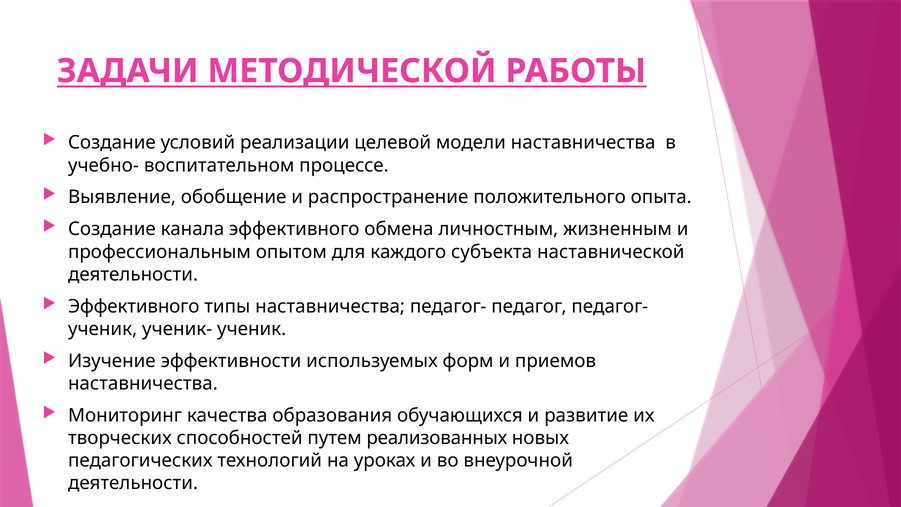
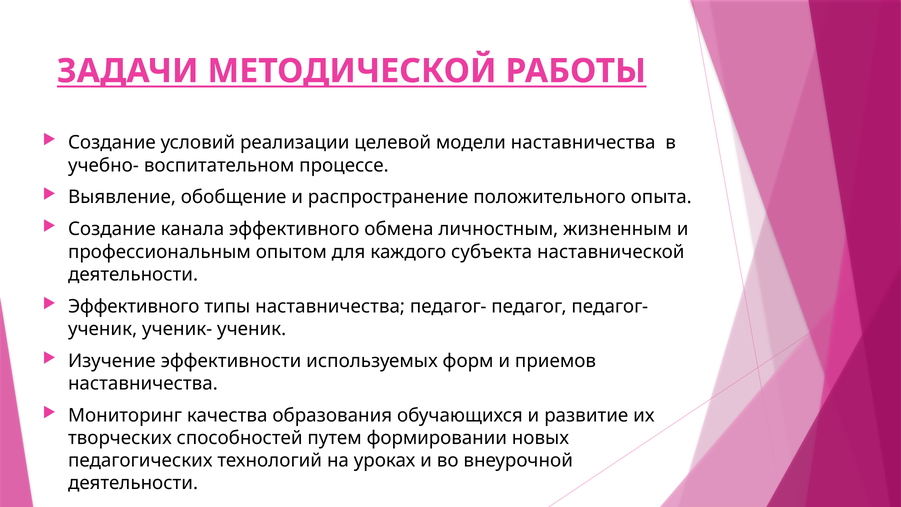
реализованных: реализованных -> формировании (437, 438)
